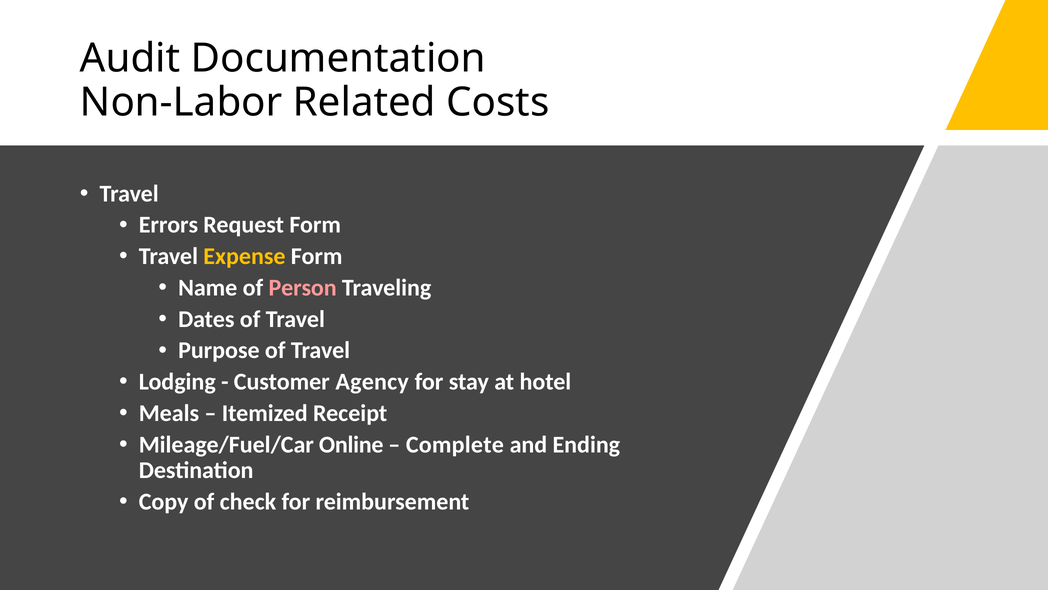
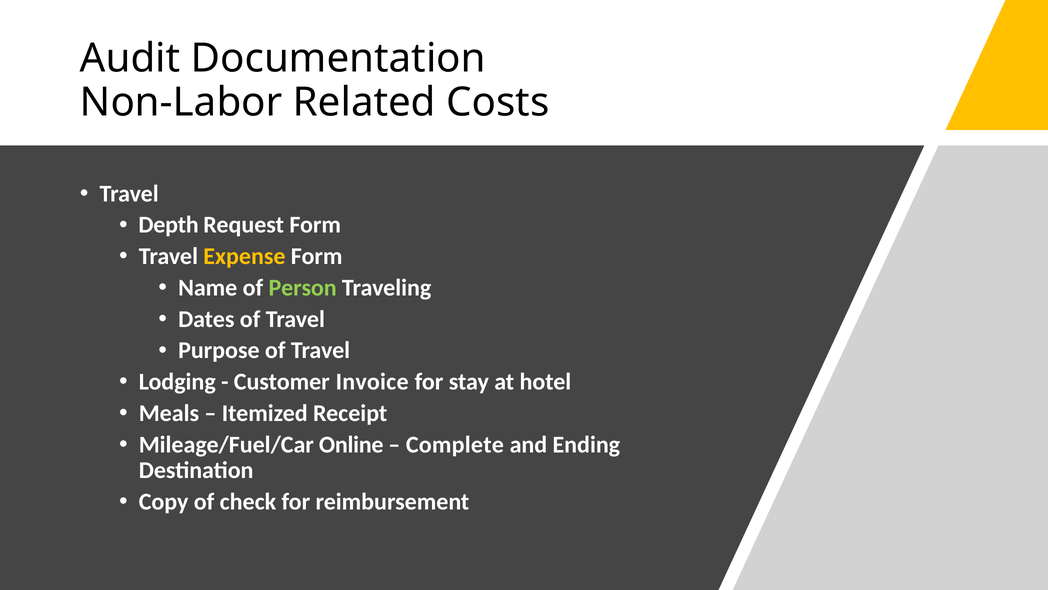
Errors: Errors -> Depth (169, 225)
Person colour: pink -> light green (303, 288)
Agency: Agency -> Invoice (372, 382)
